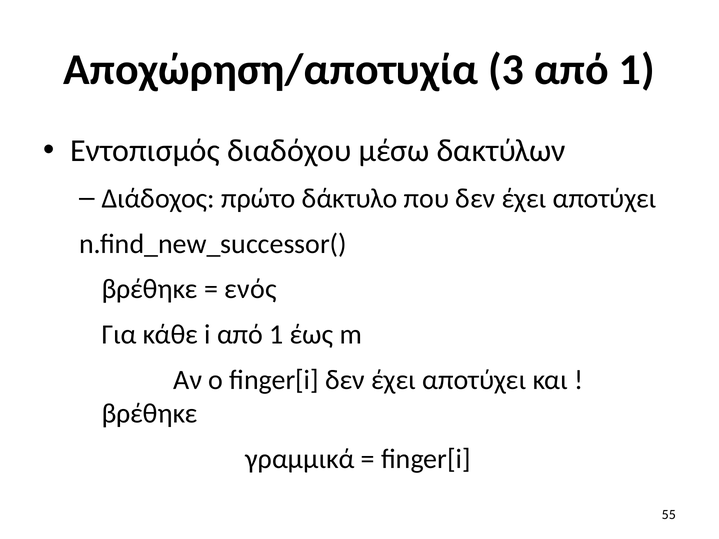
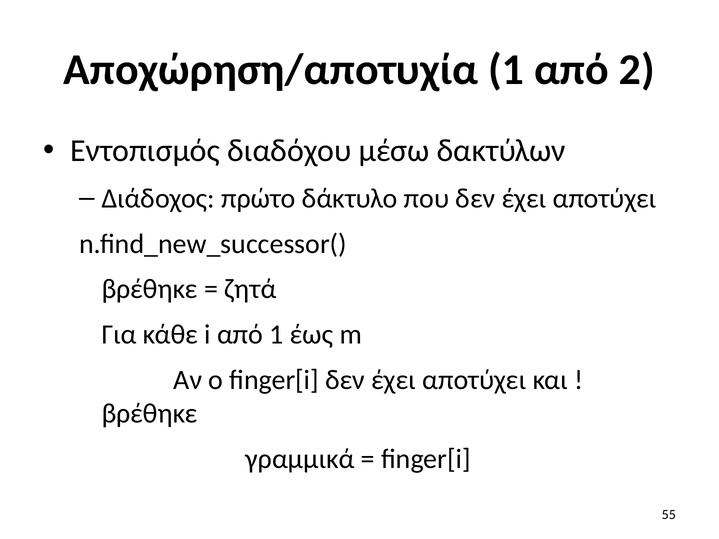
Αποχώρηση/αποτυχία 3: 3 -> 1 (506, 70)
1: 1 -> 2 (637, 70)
ενός: ενός -> ζητά (250, 289)
